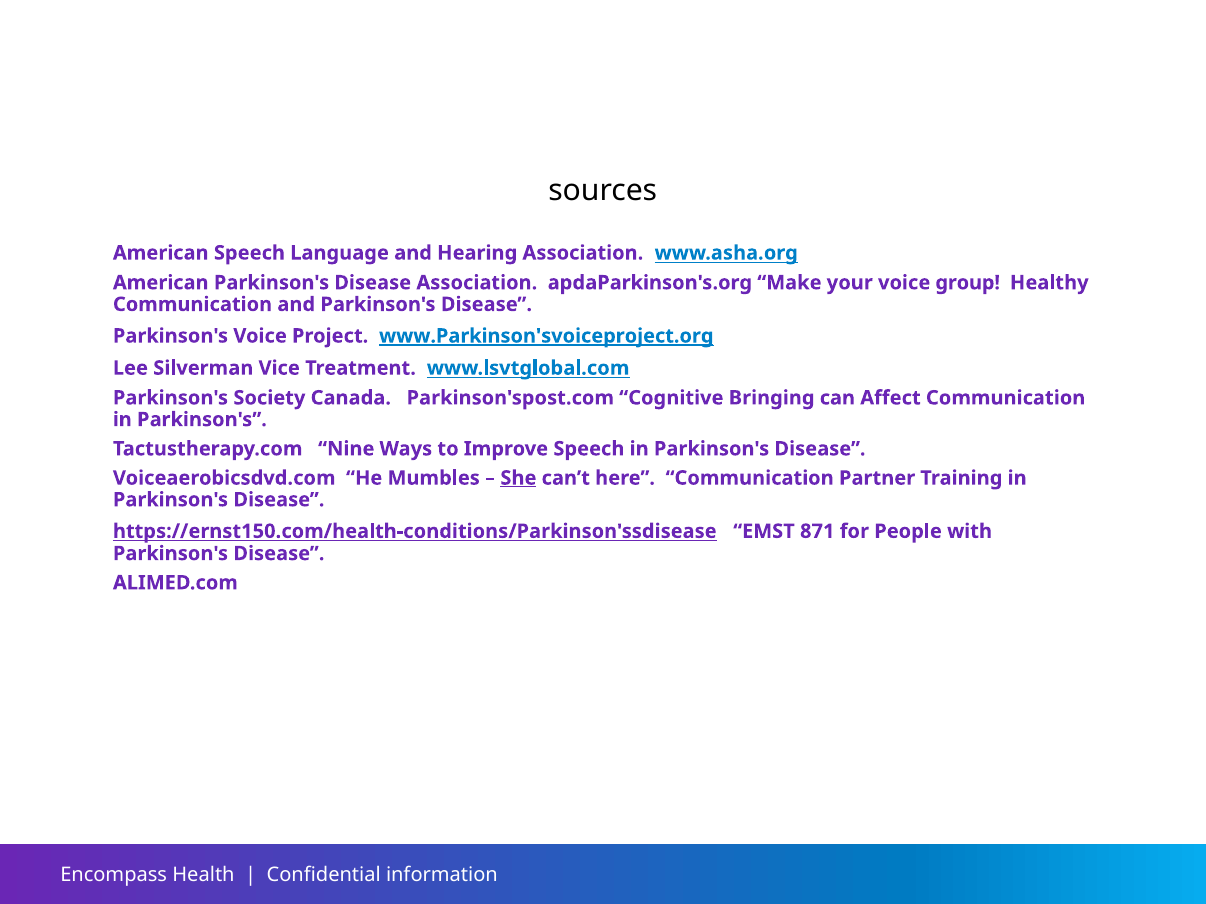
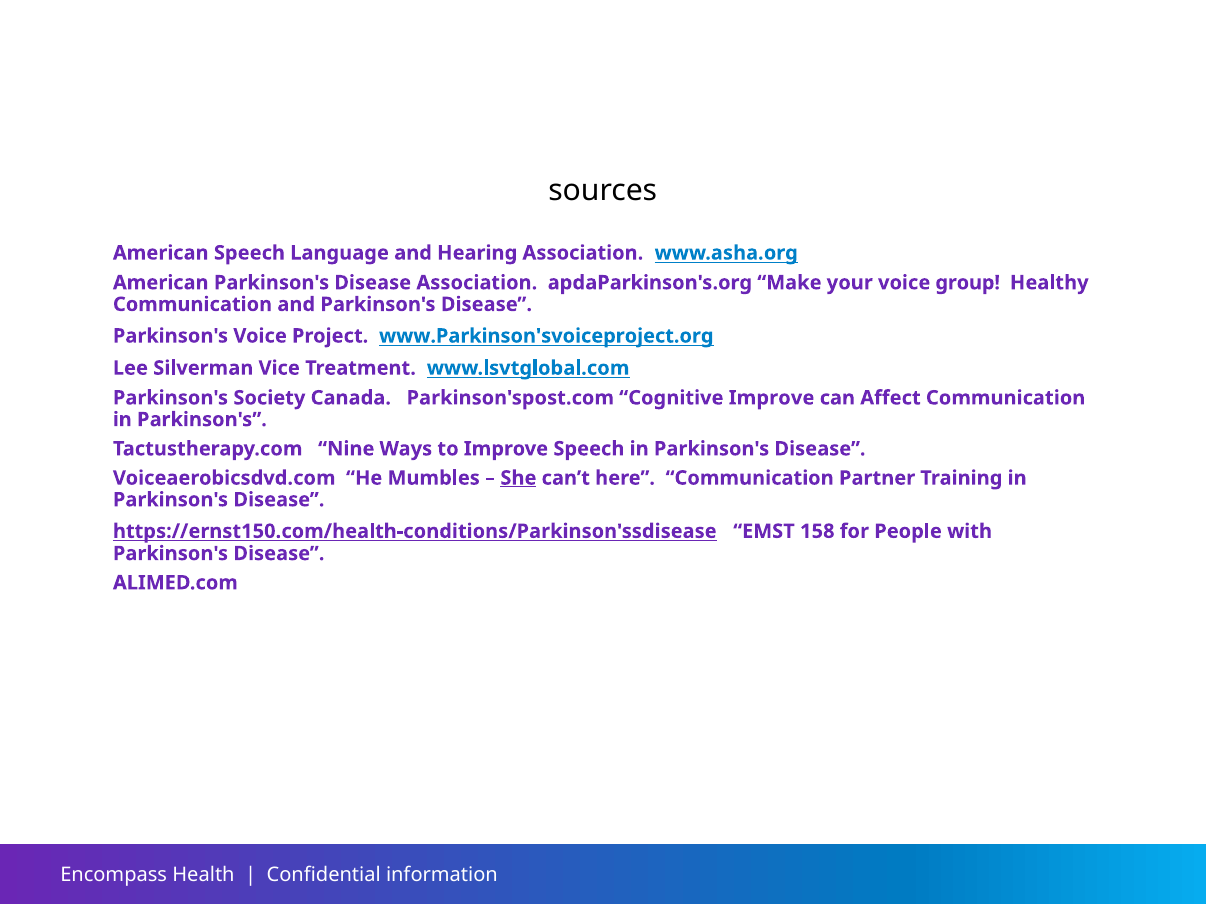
www.Parkinson'svoiceproject.org underline: present -> none (546, 336)
Cognitive Bringing: Bringing -> Improve (772, 398)
871: 871 -> 158 (817, 532)
